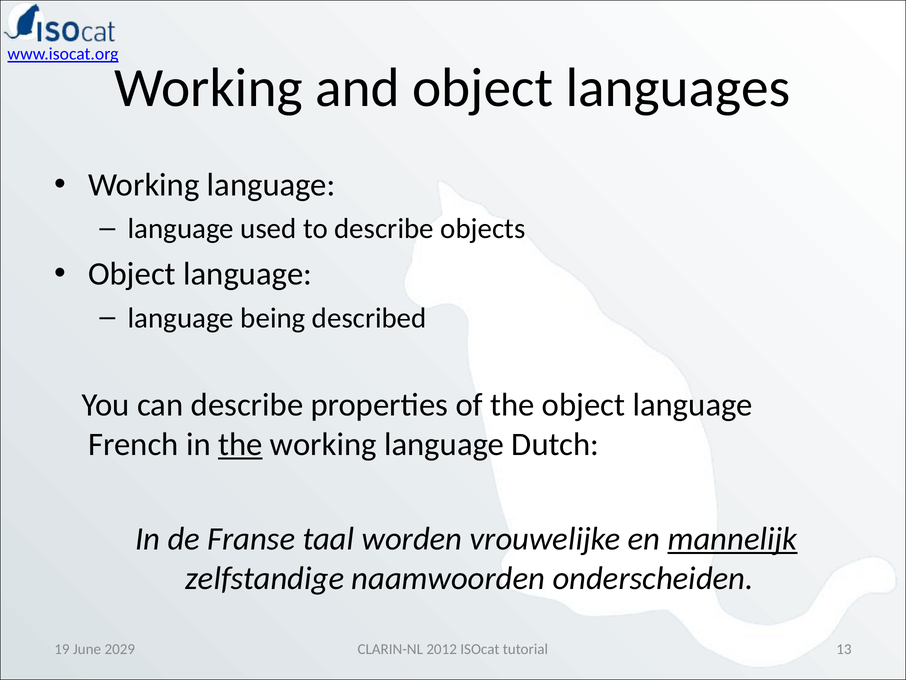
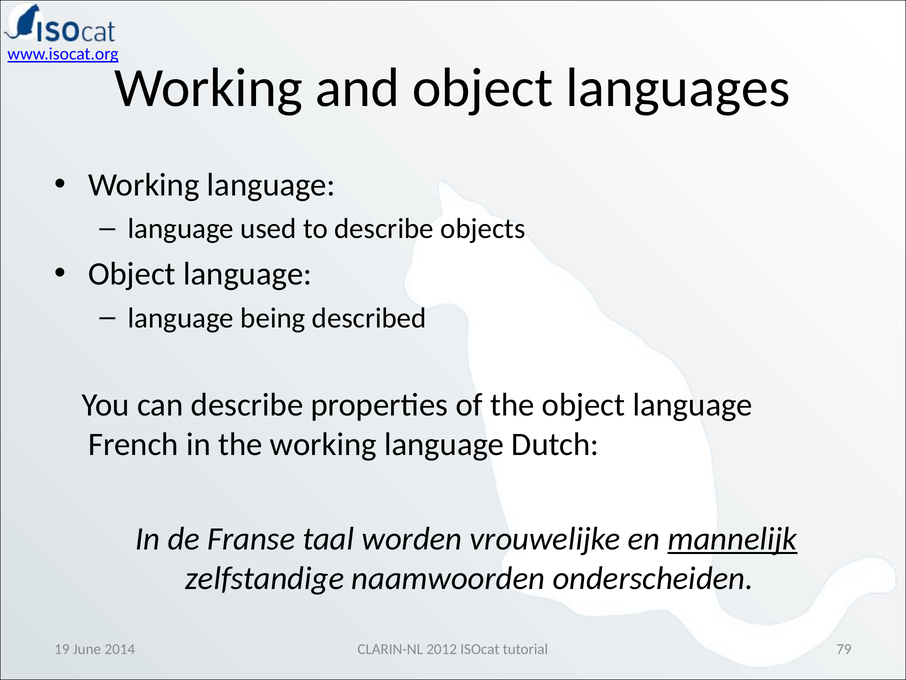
the underline: present -> none (240, 444)
13: 13 -> 79 (844, 649)
2029: 2029 -> 2014 (120, 649)
